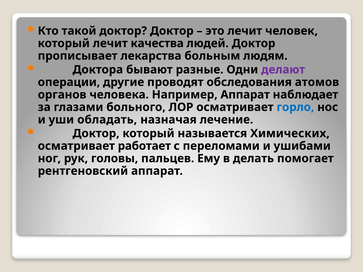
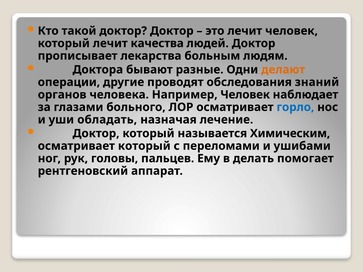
делают colour: purple -> orange (283, 70)
атомов: атомов -> знаний (317, 82)
Например Аппарат: Аппарат -> Человек (245, 95)
Химических: Химических -> Химическим (290, 134)
осматривает работает: работает -> который (144, 146)
